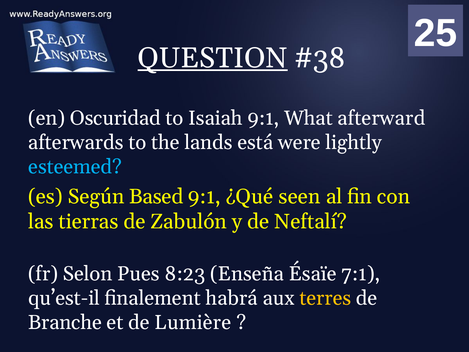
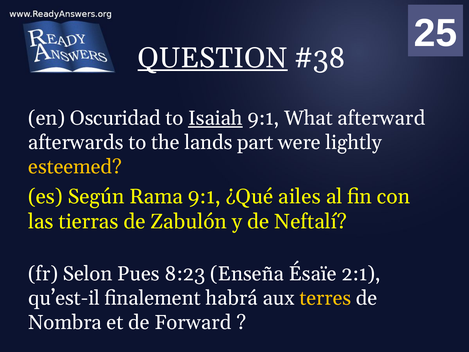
Isaiah underline: none -> present (215, 118)
está: está -> part (255, 142)
esteemed colour: light blue -> yellow (75, 167)
Based: Based -> Rama (156, 196)
seen: seen -> ailes (300, 196)
7:1: 7:1 -> 2:1 (361, 274)
Branche: Branche -> Nombra (65, 322)
Lumière: Lumière -> Forward (193, 322)
